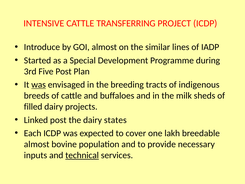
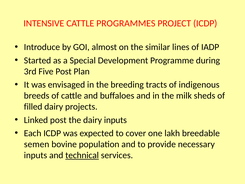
TRANSFERRING: TRANSFERRING -> PROGRAMMES (126, 23)
was underline: present -> none (39, 85)
dairy states: states -> inputs (115, 120)
almost: almost -> semen (37, 144)
